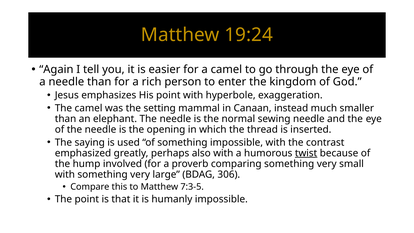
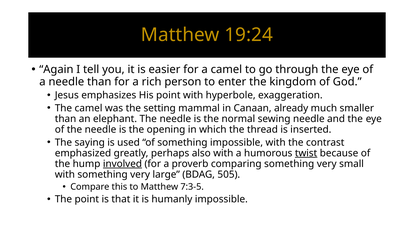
instead: instead -> already (291, 108)
involved underline: none -> present (122, 164)
306: 306 -> 505 (229, 174)
